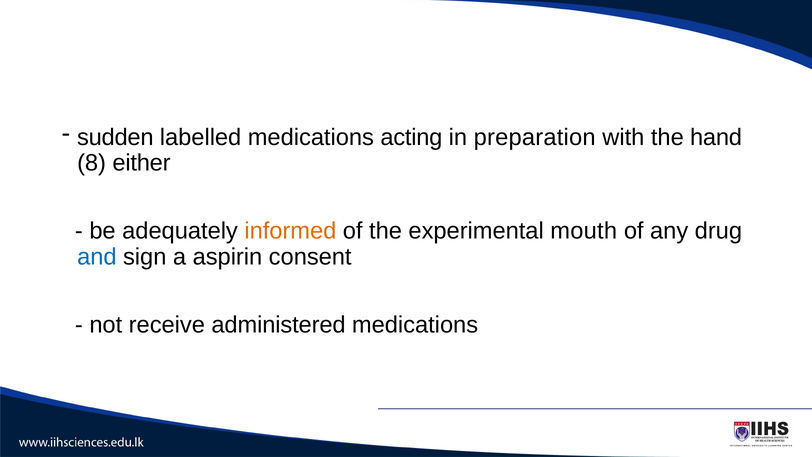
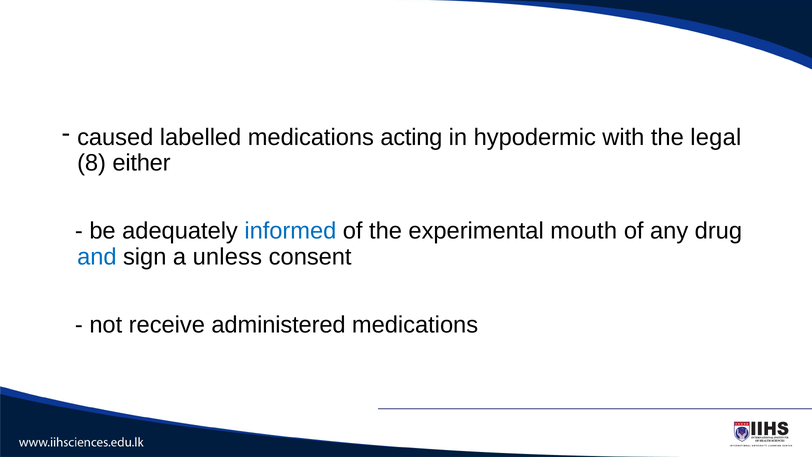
sudden: sudden -> caused (115, 137)
preparation: preparation -> hypodermic (535, 137)
hand: hand -> legal (716, 137)
informed colour: orange -> blue (290, 231)
aspirin: aspirin -> unless (227, 257)
